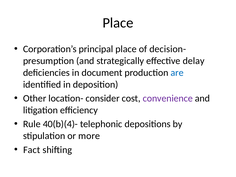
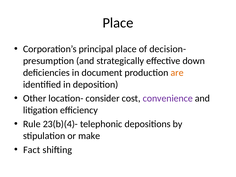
delay: delay -> down (194, 61)
are colour: blue -> orange (177, 73)
40(b)(4)-: 40(b)(4)- -> 23(b)(4)- (60, 124)
more: more -> make (89, 136)
